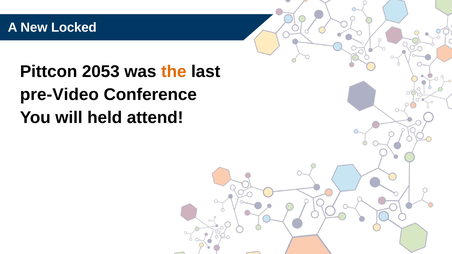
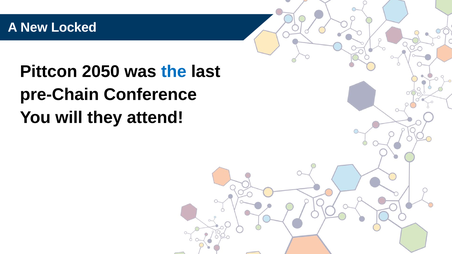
2053: 2053 -> 2050 (101, 71)
the colour: orange -> blue (174, 71)
pre-Video: pre-Video -> pre-Chain (59, 95)
held: held -> they (105, 118)
